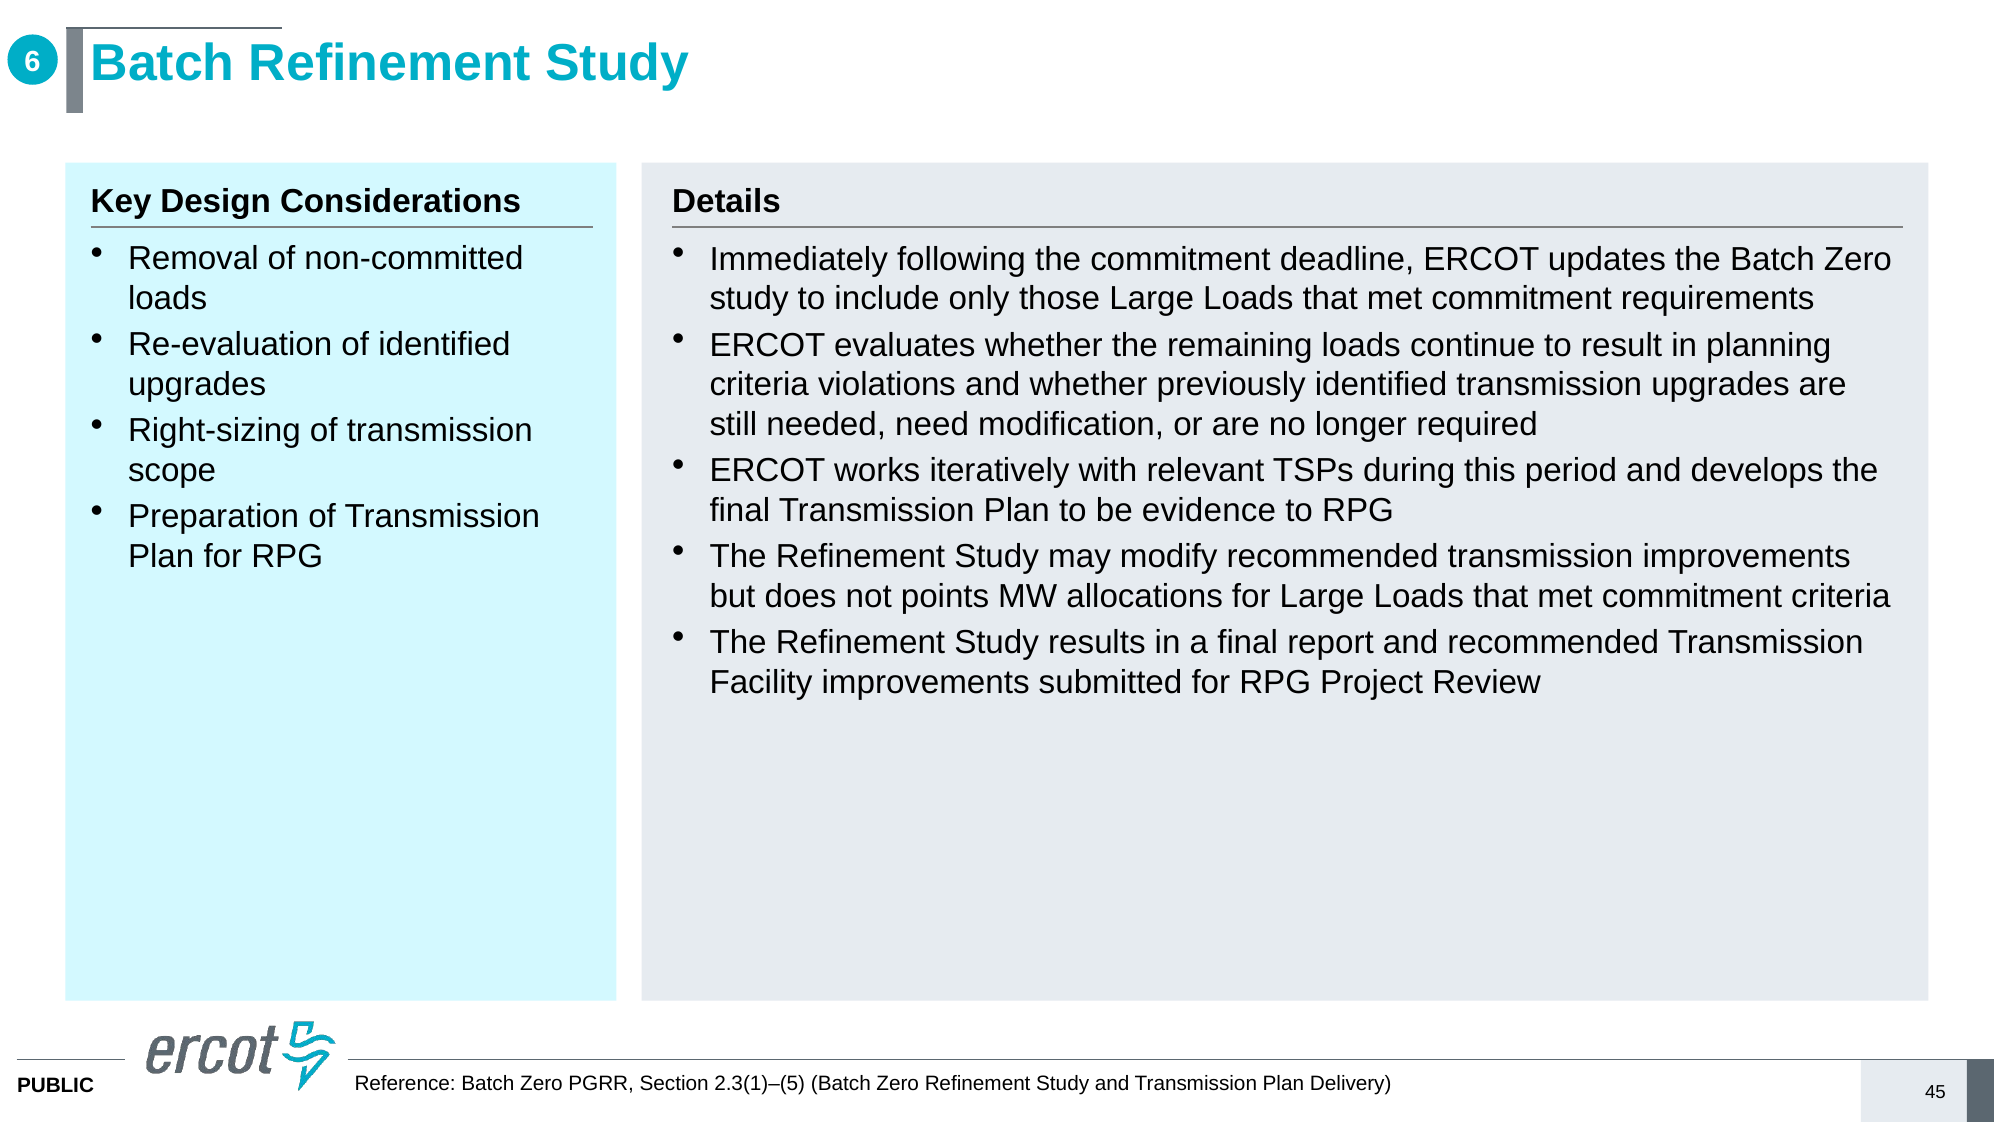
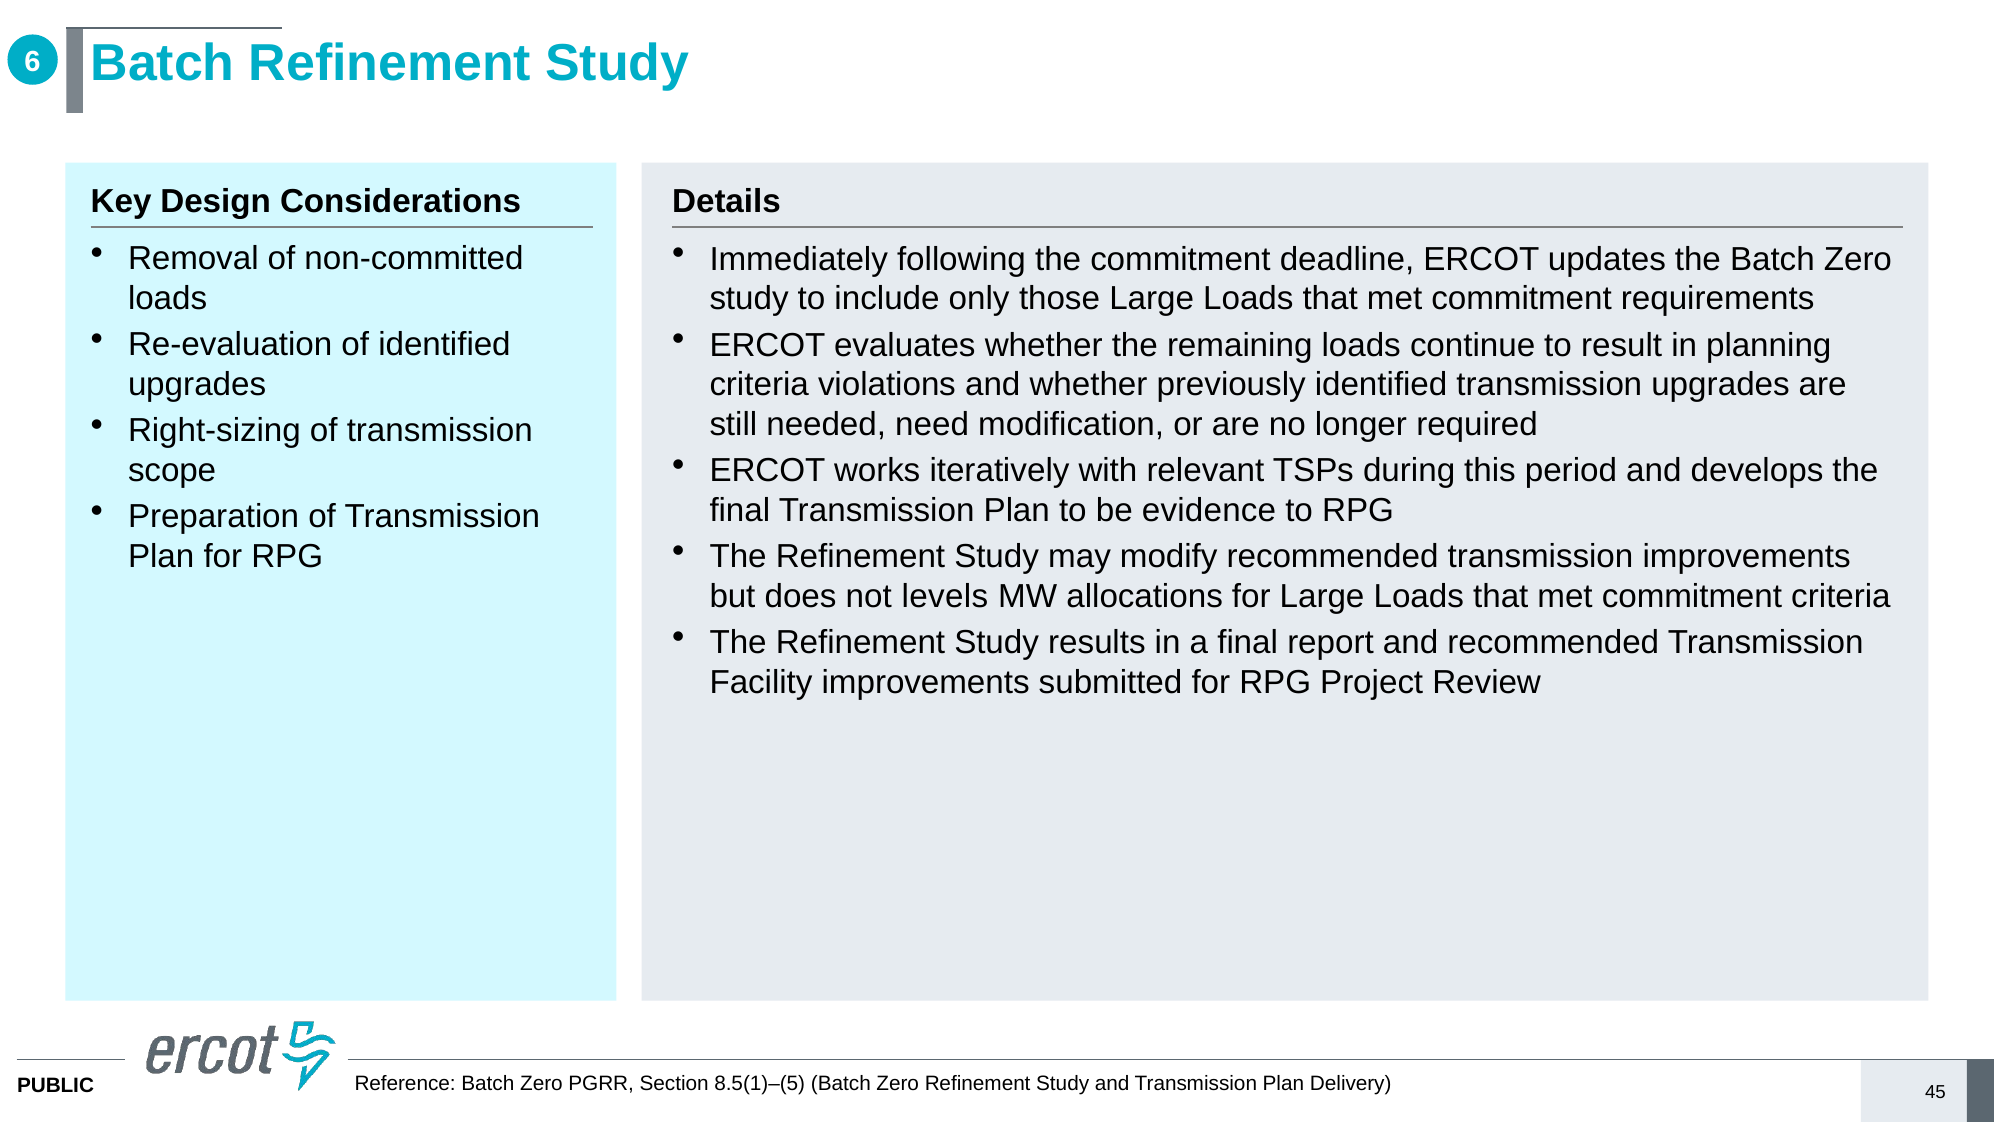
points: points -> levels (945, 597)
2.3(1)–(5: 2.3(1)–(5 -> 8.5(1)–(5 (760, 1083)
